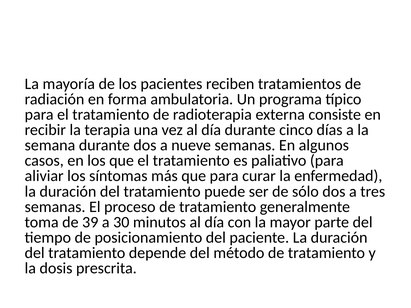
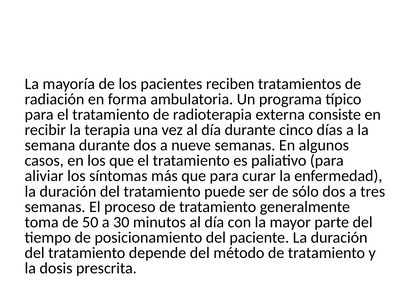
39: 39 -> 50 (90, 222)
